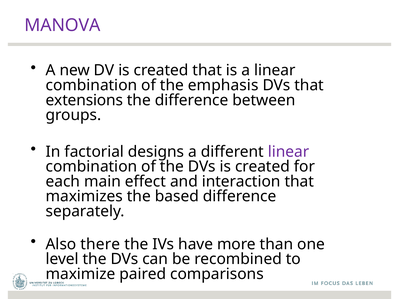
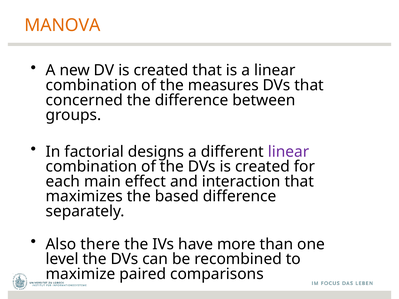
MANOVA colour: purple -> orange (62, 25)
emphasis: emphasis -> measures (223, 85)
extensions: extensions -> concerned (84, 100)
